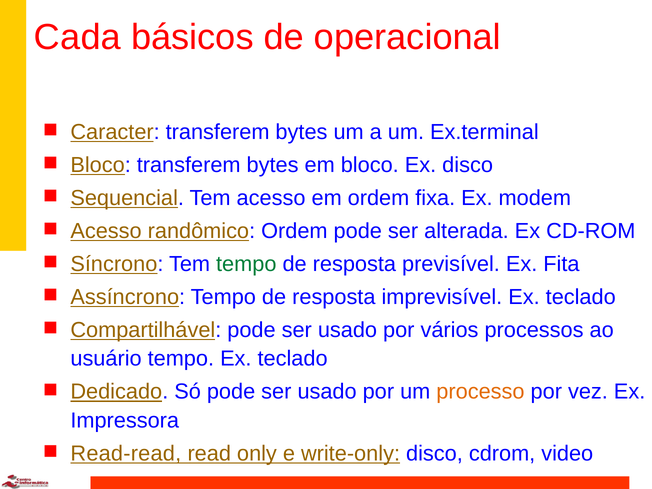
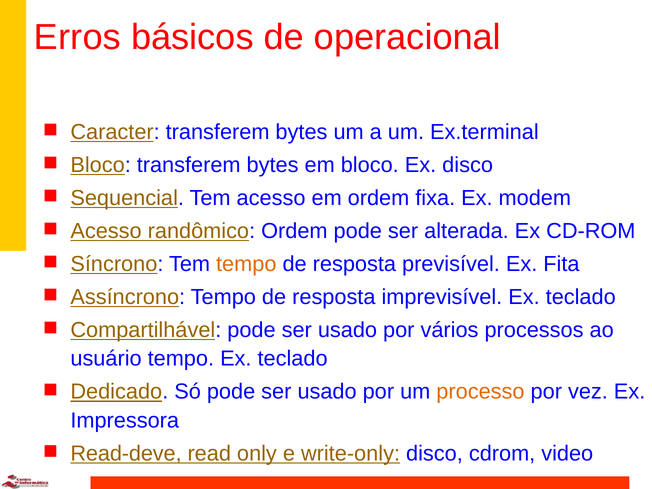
Cada: Cada -> Erros (77, 37)
tempo colour: green -> orange (246, 264)
Read-read: Read-read -> Read-deve (126, 453)
